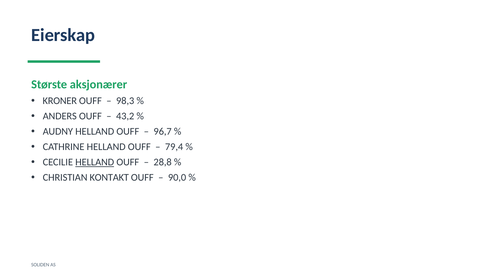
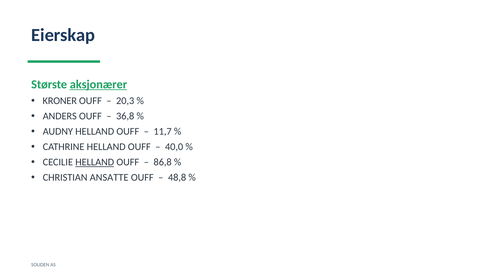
aksjonærer underline: none -> present (98, 85)
98,3: 98,3 -> 20,3 (125, 101)
43,2: 43,2 -> 36,8 (125, 116)
96,7: 96,7 -> 11,7 (163, 132)
79,4: 79,4 -> 40,0 (174, 147)
28,8: 28,8 -> 86,8 (163, 162)
KONTAKT: KONTAKT -> ANSATTE (109, 178)
90,0: 90,0 -> 48,8 (177, 178)
